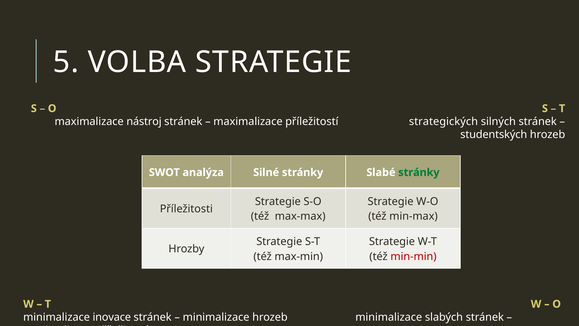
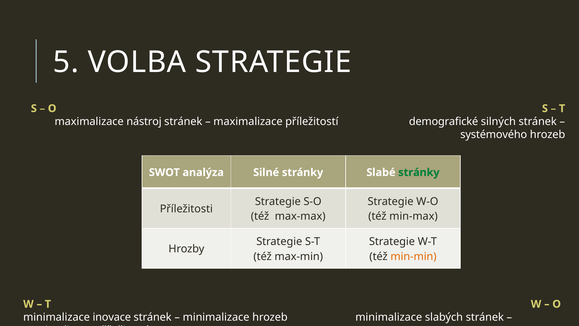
strategických: strategických -> demografické (444, 121)
studentských: studentských -> systémového (494, 134)
min-min colour: red -> orange (414, 256)
